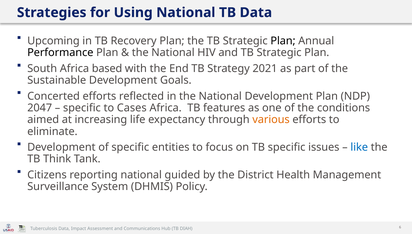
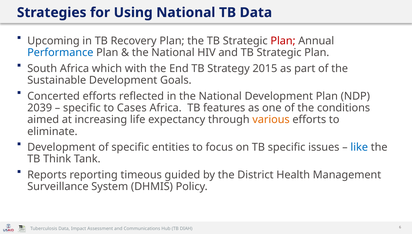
Plan colour: black -> red (283, 41)
Performance colour: black -> blue (60, 53)
based: based -> which (107, 68)
2021: 2021 -> 2015 (265, 68)
2047: 2047 -> 2039 (40, 108)
Citizens: Citizens -> Reports (47, 175)
reporting national: national -> timeous (141, 175)
